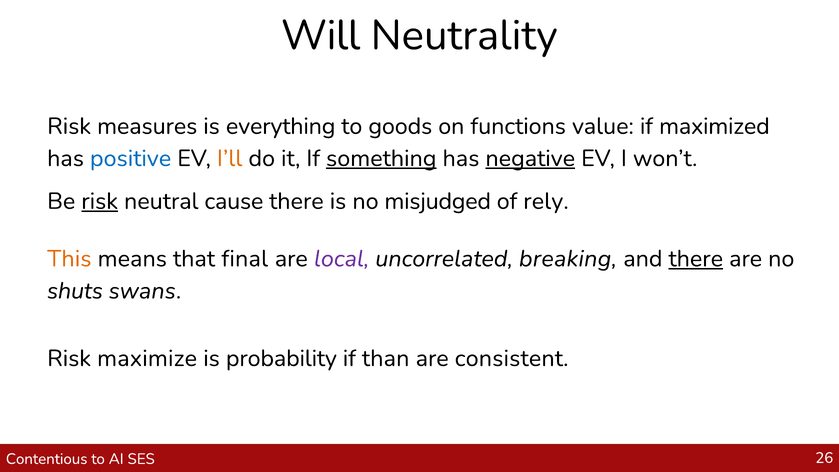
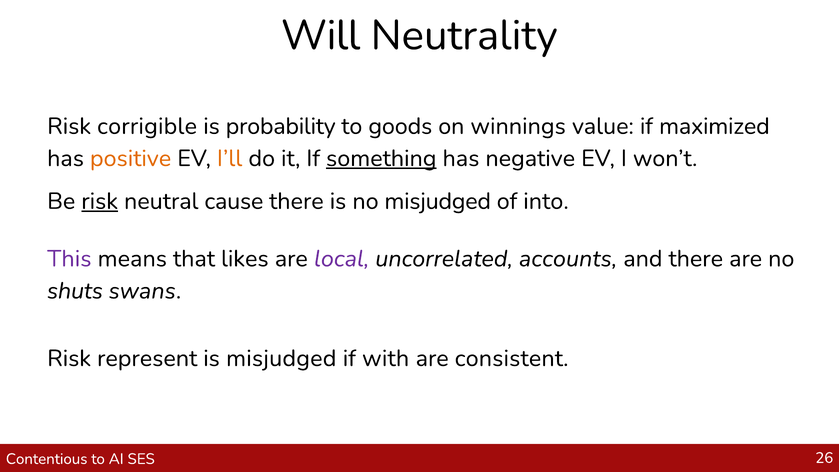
measures: measures -> corrigible (147, 126)
everything: everything -> probability (281, 126)
functions: functions -> winnings (518, 126)
positive colour: blue -> orange (131, 158)
negative underline: present -> none (530, 158)
rely: rely -> into (546, 201)
This colour: orange -> purple (69, 259)
final: final -> likes (245, 259)
breaking: breaking -> accounts (568, 259)
there underline: present -> none (696, 259)
maximize: maximize -> represent (147, 358)
is probability: probability -> misjudged (281, 358)
than: than -> with (386, 358)
